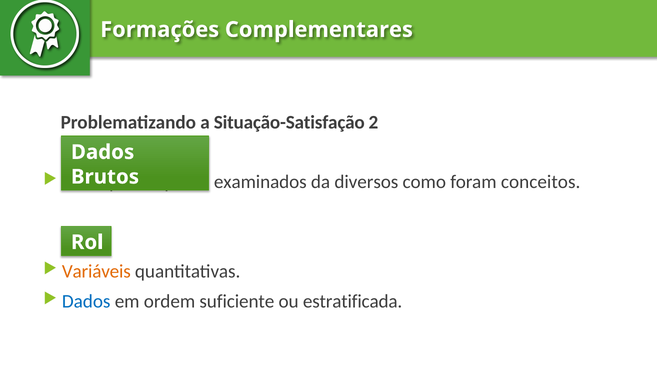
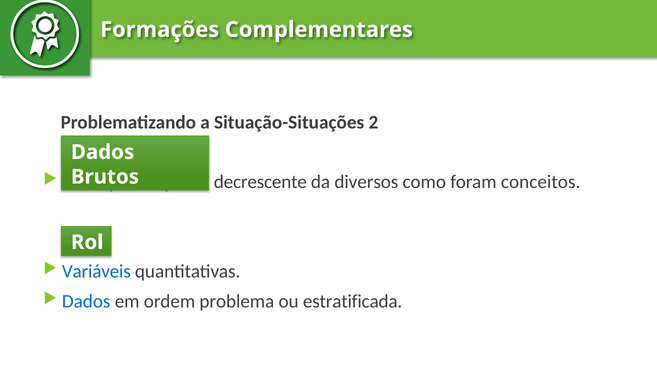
Situação-Satisfação: Situação-Satisfação -> Situação-Situações (289, 122)
examinados: examinados -> decrescente (260, 182)
Variáveis colour: orange -> blue (96, 271)
suficiente: suficiente -> problema (237, 301)
